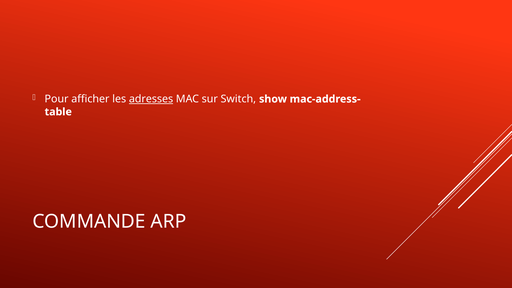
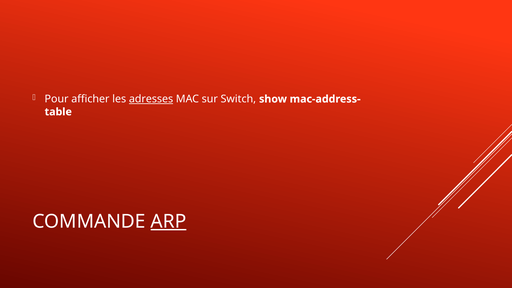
ARP underline: none -> present (169, 221)
